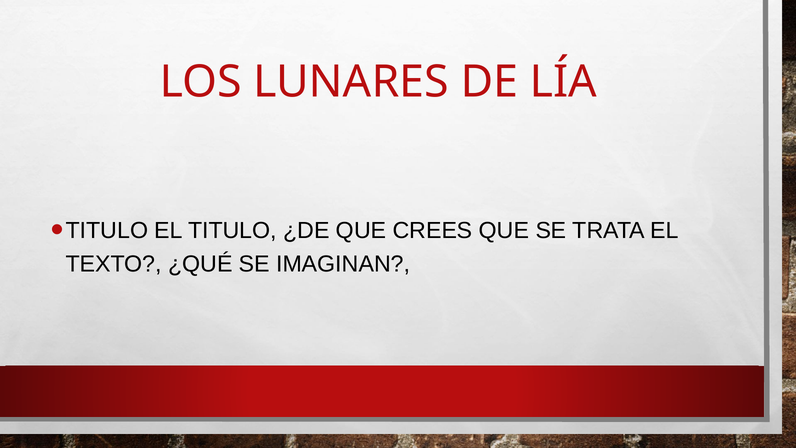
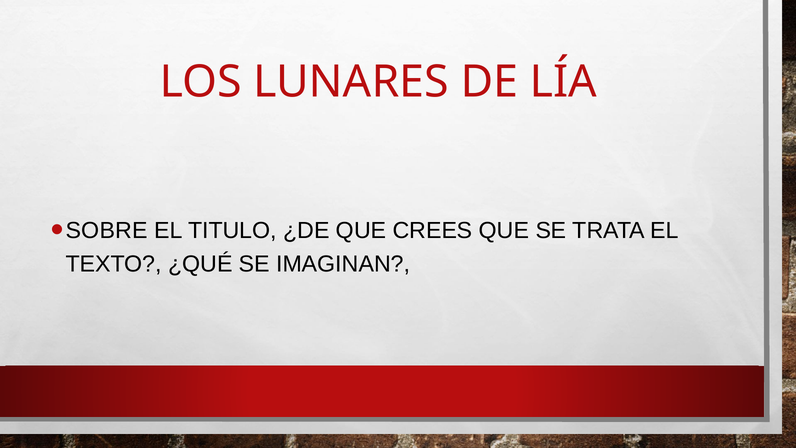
TITULO: TITULO -> SOBRE (107, 231)
